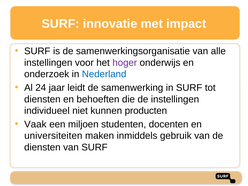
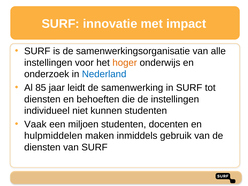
hoger colour: purple -> orange (125, 63)
24: 24 -> 85 (41, 88)
kunnen producten: producten -> studenten (146, 111)
universiteiten: universiteiten -> hulpmiddelen (53, 136)
